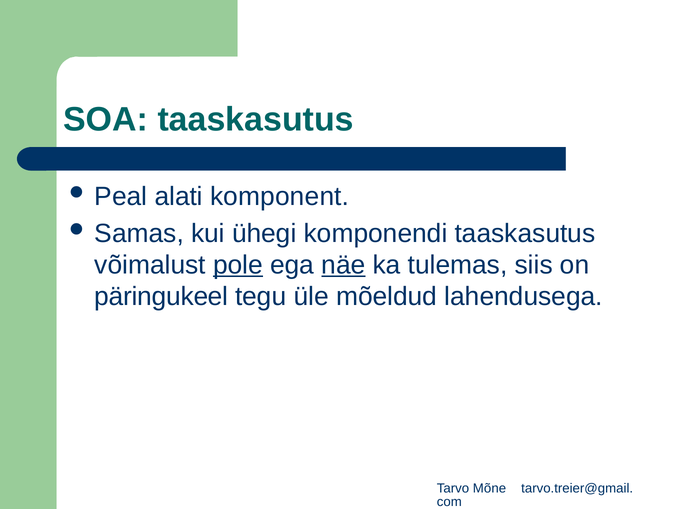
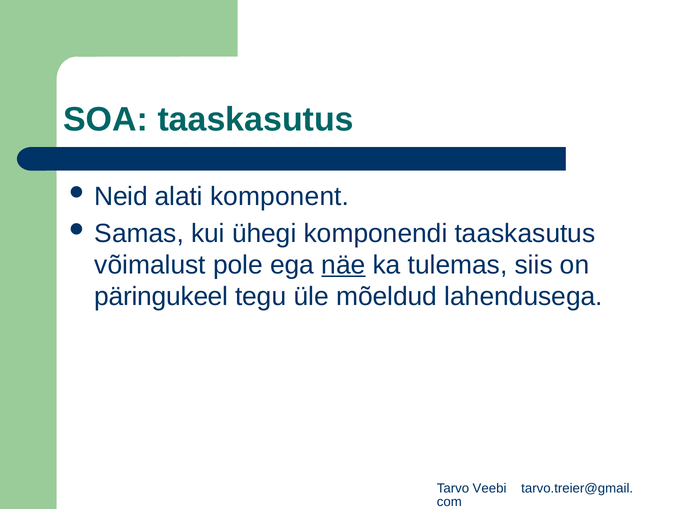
Peal: Peal -> Neid (121, 197)
pole underline: present -> none (238, 265)
Mõne: Mõne -> Veebi (490, 489)
